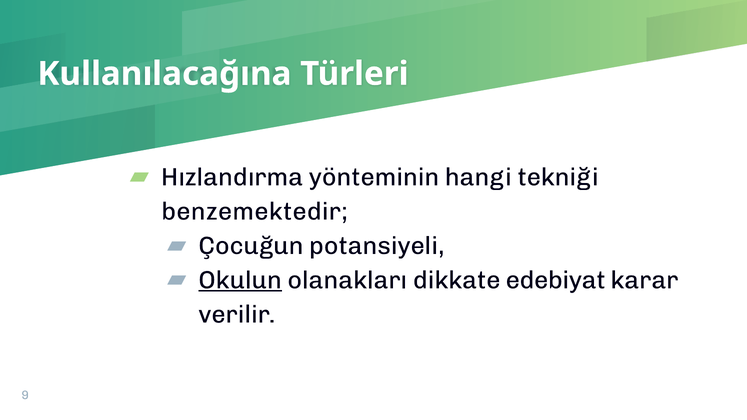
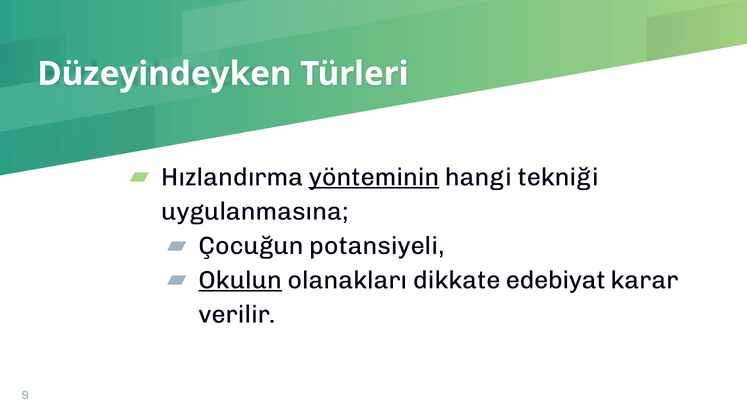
Kullanılacağına: Kullanılacağına -> Düzeyindeyken (164, 74)
yönteminin underline: none -> present (374, 177)
benzemektedir: benzemektedir -> uygulanmasına (255, 211)
